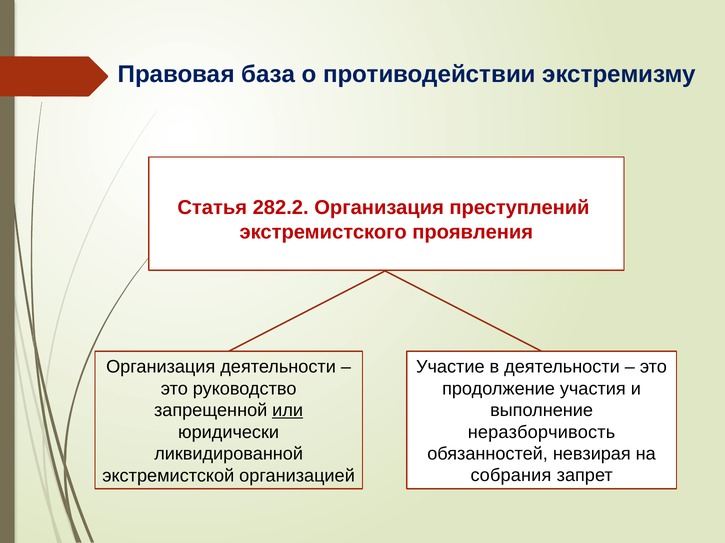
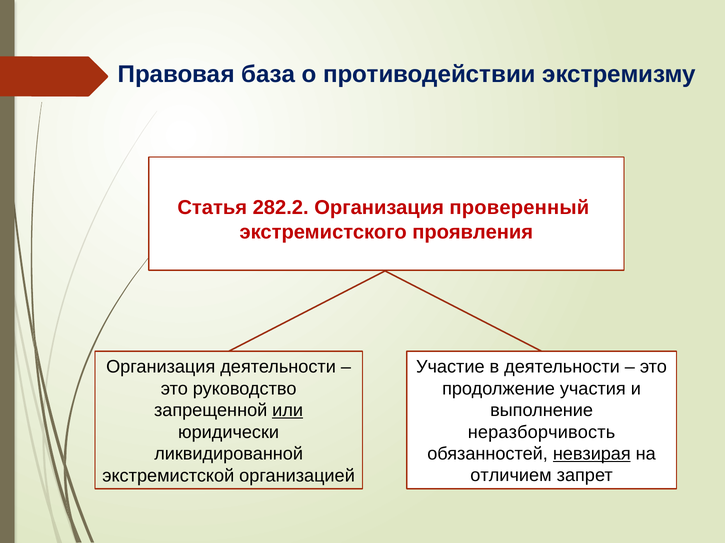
преступлений: преступлений -> проверенный (519, 208)
невзирая underline: none -> present (592, 454)
собрания: собрания -> отличием (511, 476)
